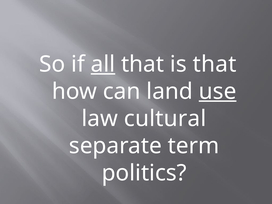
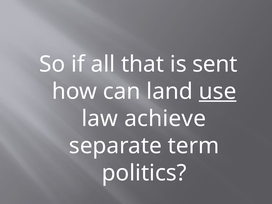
all underline: present -> none (103, 64)
is that: that -> sent (215, 64)
cultural: cultural -> achieve (165, 119)
